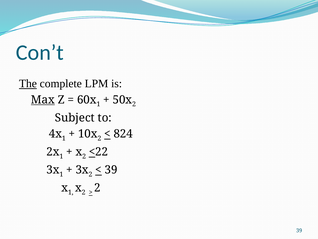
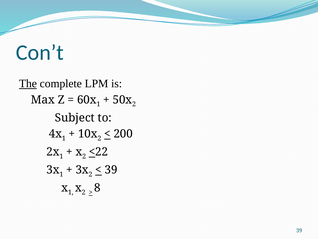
Max underline: present -> none (43, 100)
824: 824 -> 200 (123, 134)
2: 2 -> 8 (97, 188)
